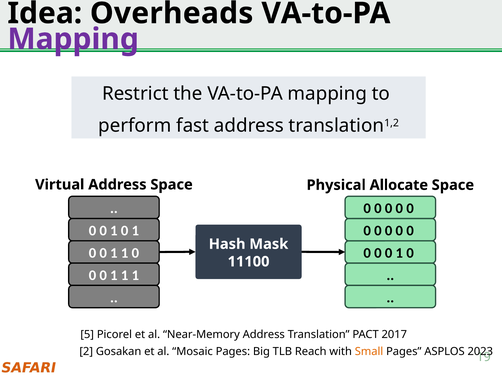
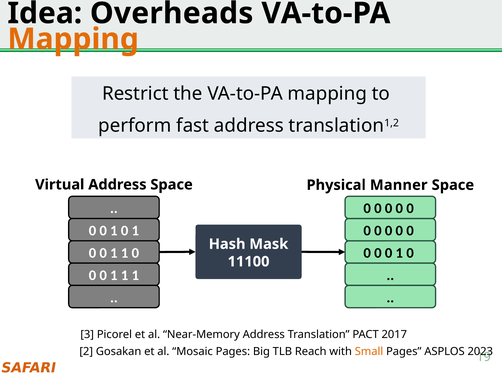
Mapping colour: purple -> orange (73, 39)
Allocate: Allocate -> Manner (399, 185)
5: 5 -> 3 (87, 335)
